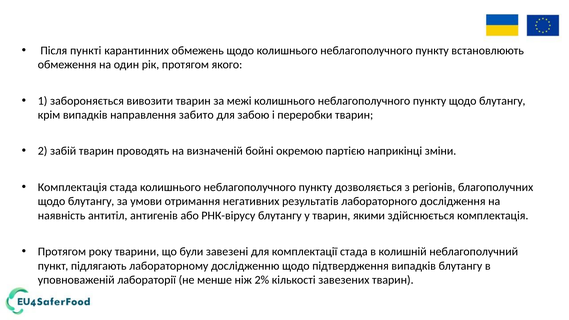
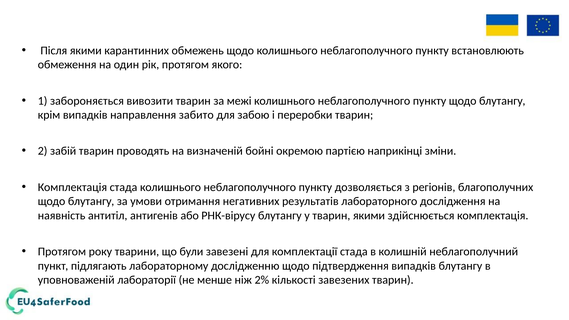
Після пункті: пункті -> якими (86, 51)
